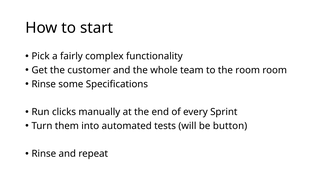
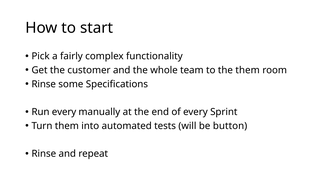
the room: room -> them (248, 70)
Run clicks: clicks -> every (64, 112)
